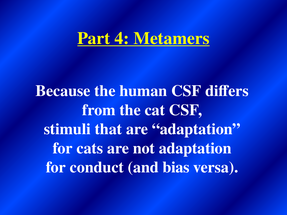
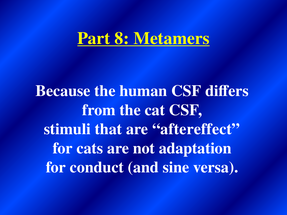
4: 4 -> 8 (122, 38)
are adaptation: adaptation -> aftereffect (196, 129)
bias: bias -> sine (176, 168)
